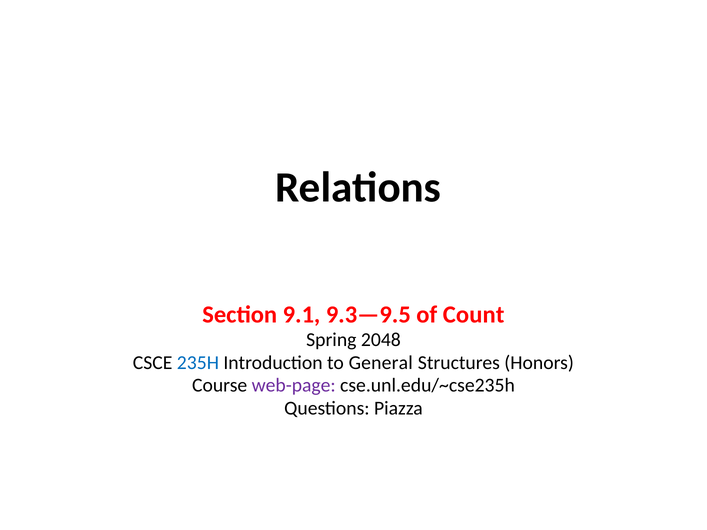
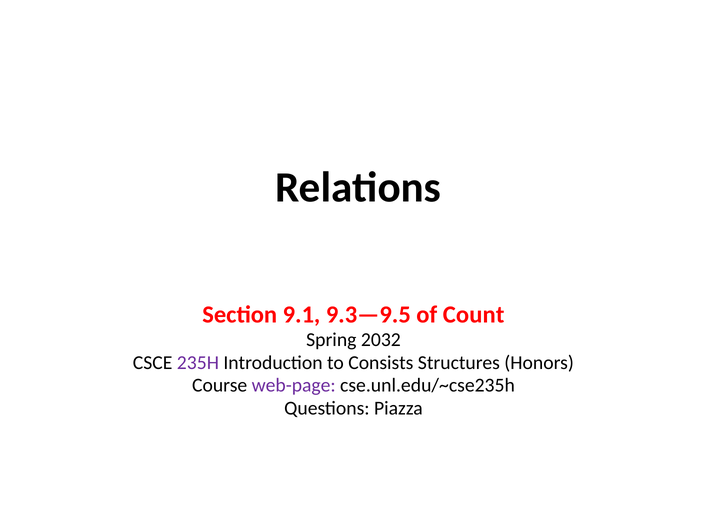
2048: 2048 -> 2032 (381, 340)
235H colour: blue -> purple (198, 363)
General: General -> Consists (381, 363)
